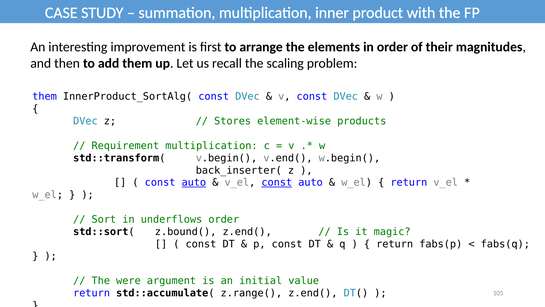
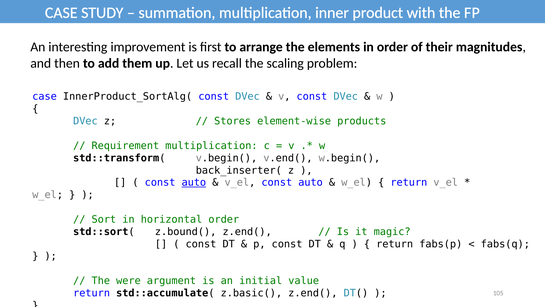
them: them -> case (45, 96)
const underline: present -> none (277, 182)
underflows: underflows -> horizontal (172, 219)
z.range(: z.range( -> z.basic( (251, 293)
